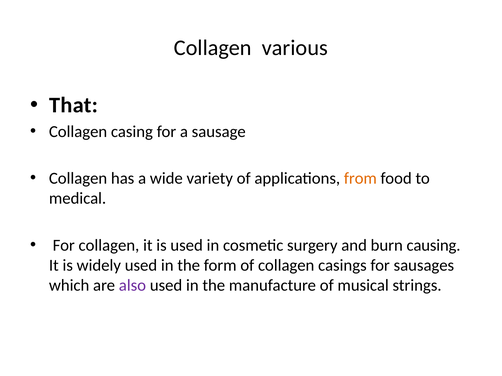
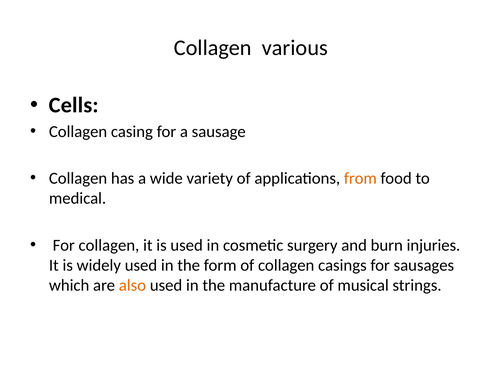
That: That -> Cells (74, 105)
causing: causing -> injuries (433, 245)
also colour: purple -> orange (132, 286)
